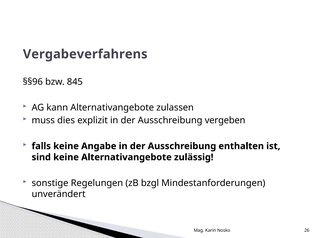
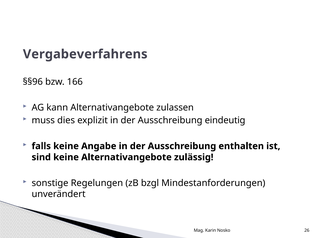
845: 845 -> 166 (75, 82)
vergeben: vergeben -> eindeutig (225, 120)
